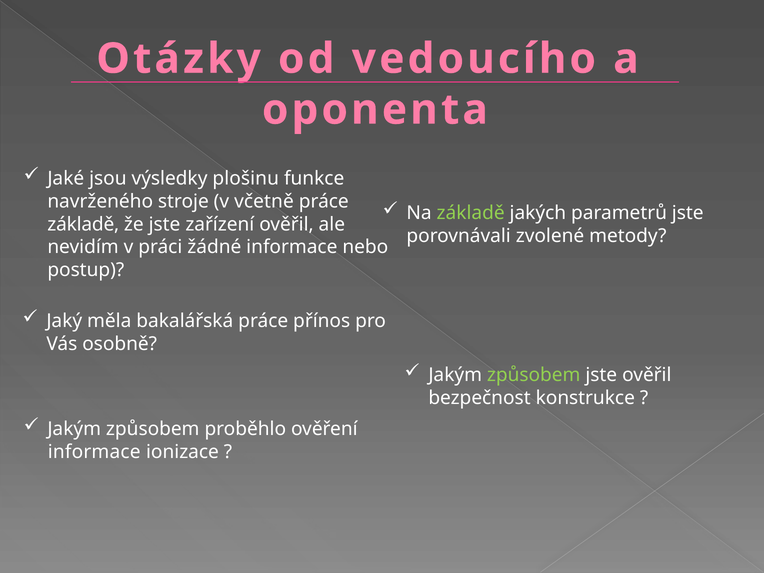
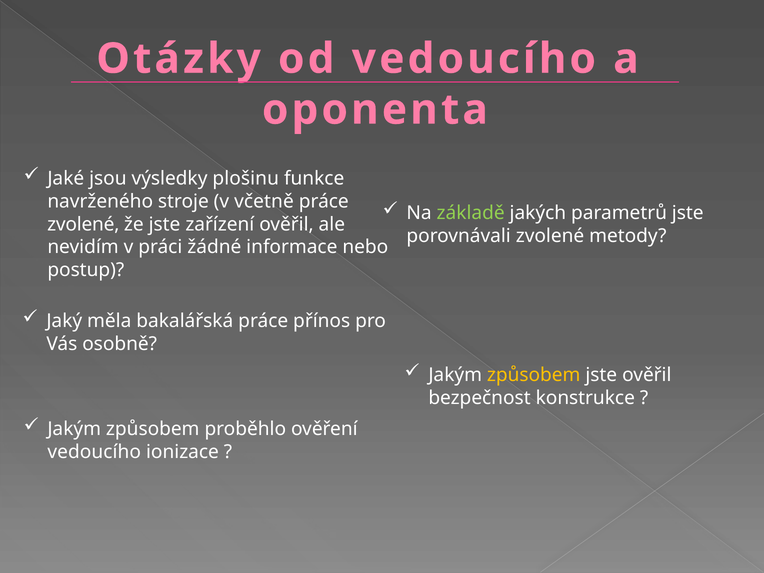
základě: základě -> zvolené (83, 224)
způsobem colour: light green -> yellow (534, 375)
informace: informace -> vedoucího (94, 452)
